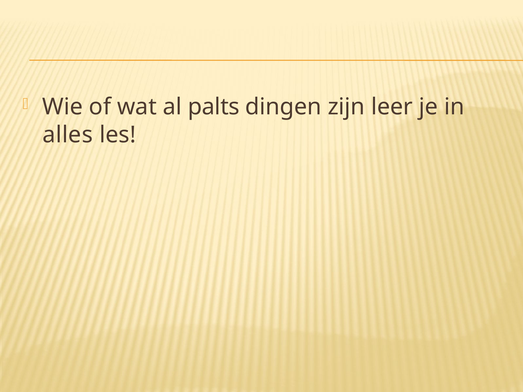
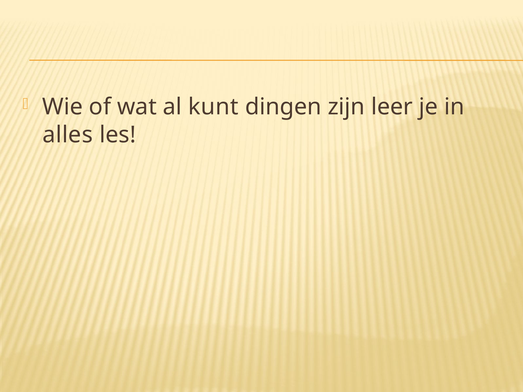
palts: palts -> kunt (213, 107)
